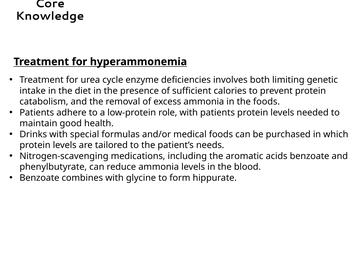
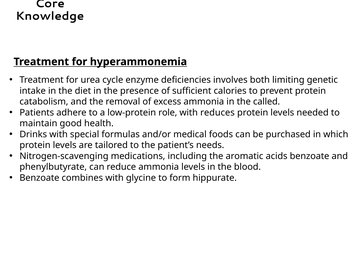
the foods: foods -> called (267, 102)
with patients: patients -> reduces (217, 113)
